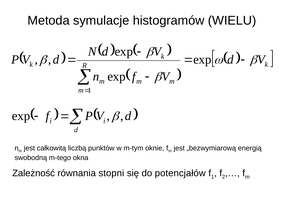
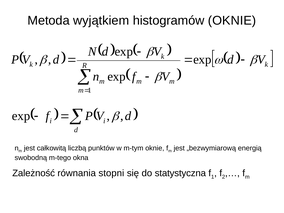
symulacje: symulacje -> wyjątkiem (101, 21)
histogramów WIELU: WIELU -> OKNIE (232, 21)
potencjałów: potencjałów -> statystyczna (180, 173)
